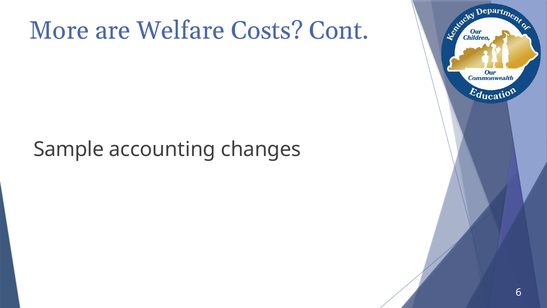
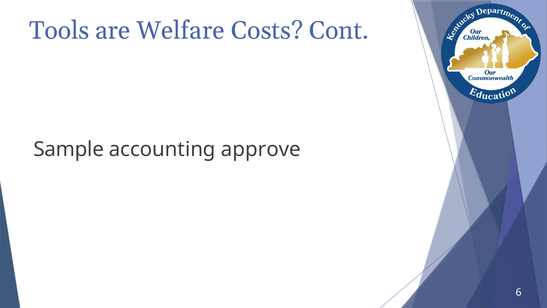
More: More -> Tools (59, 30)
changes: changes -> approve (261, 149)
